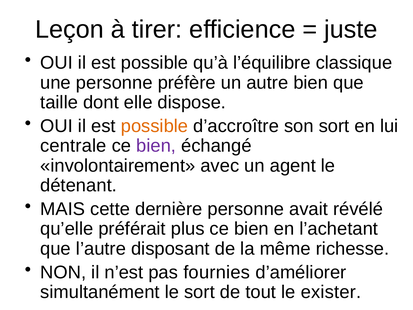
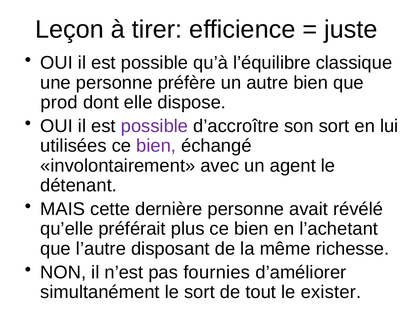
taille: taille -> prod (59, 102)
possible colour: orange -> purple (155, 126)
centrale: centrale -> utilisées (73, 146)
